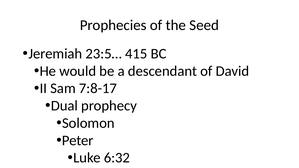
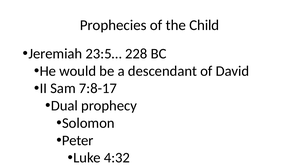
Seed: Seed -> Child (204, 25)
415: 415 -> 228 (136, 54)
6:32: 6:32 -> 4:32 (117, 158)
